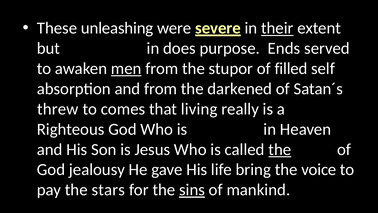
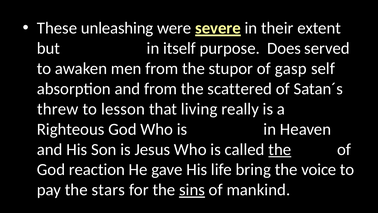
their underline: present -> none (277, 28)
does: does -> itself (180, 48)
Ends: Ends -> Does (284, 48)
men underline: present -> none (126, 68)
filled: filled -> gasp (291, 68)
darkened: darkened -> scattered (240, 89)
comes: comes -> lesson (123, 109)
jealousy: jealousy -> reaction (97, 169)
